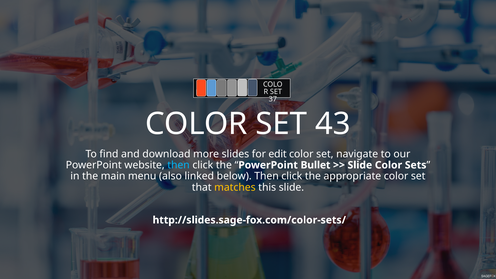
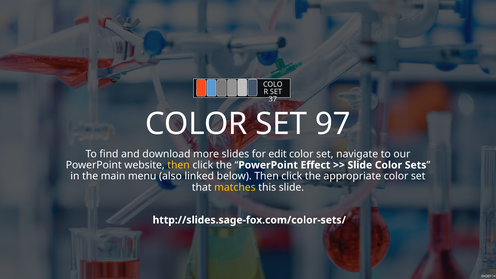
43: 43 -> 97 (333, 124)
then colour: light blue -> yellow (179, 165)
Bullet: Bullet -> Effect (315, 165)
